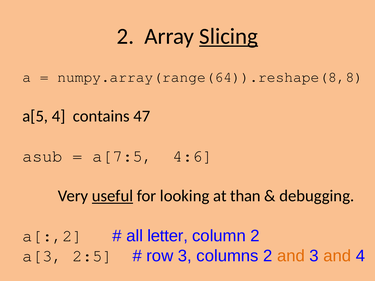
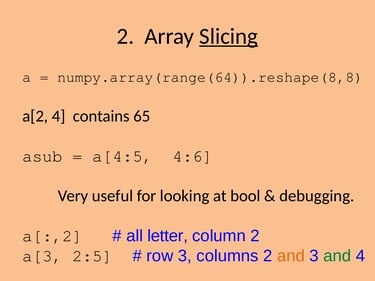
a[5: a[5 -> a[2 (35, 116)
47: 47 -> 65 (142, 116)
a[7:5: a[7:5 -> a[4:5 (123, 156)
useful underline: present -> none (113, 196)
than: than -> bool (245, 196)
and colour: orange -> green (337, 256)
